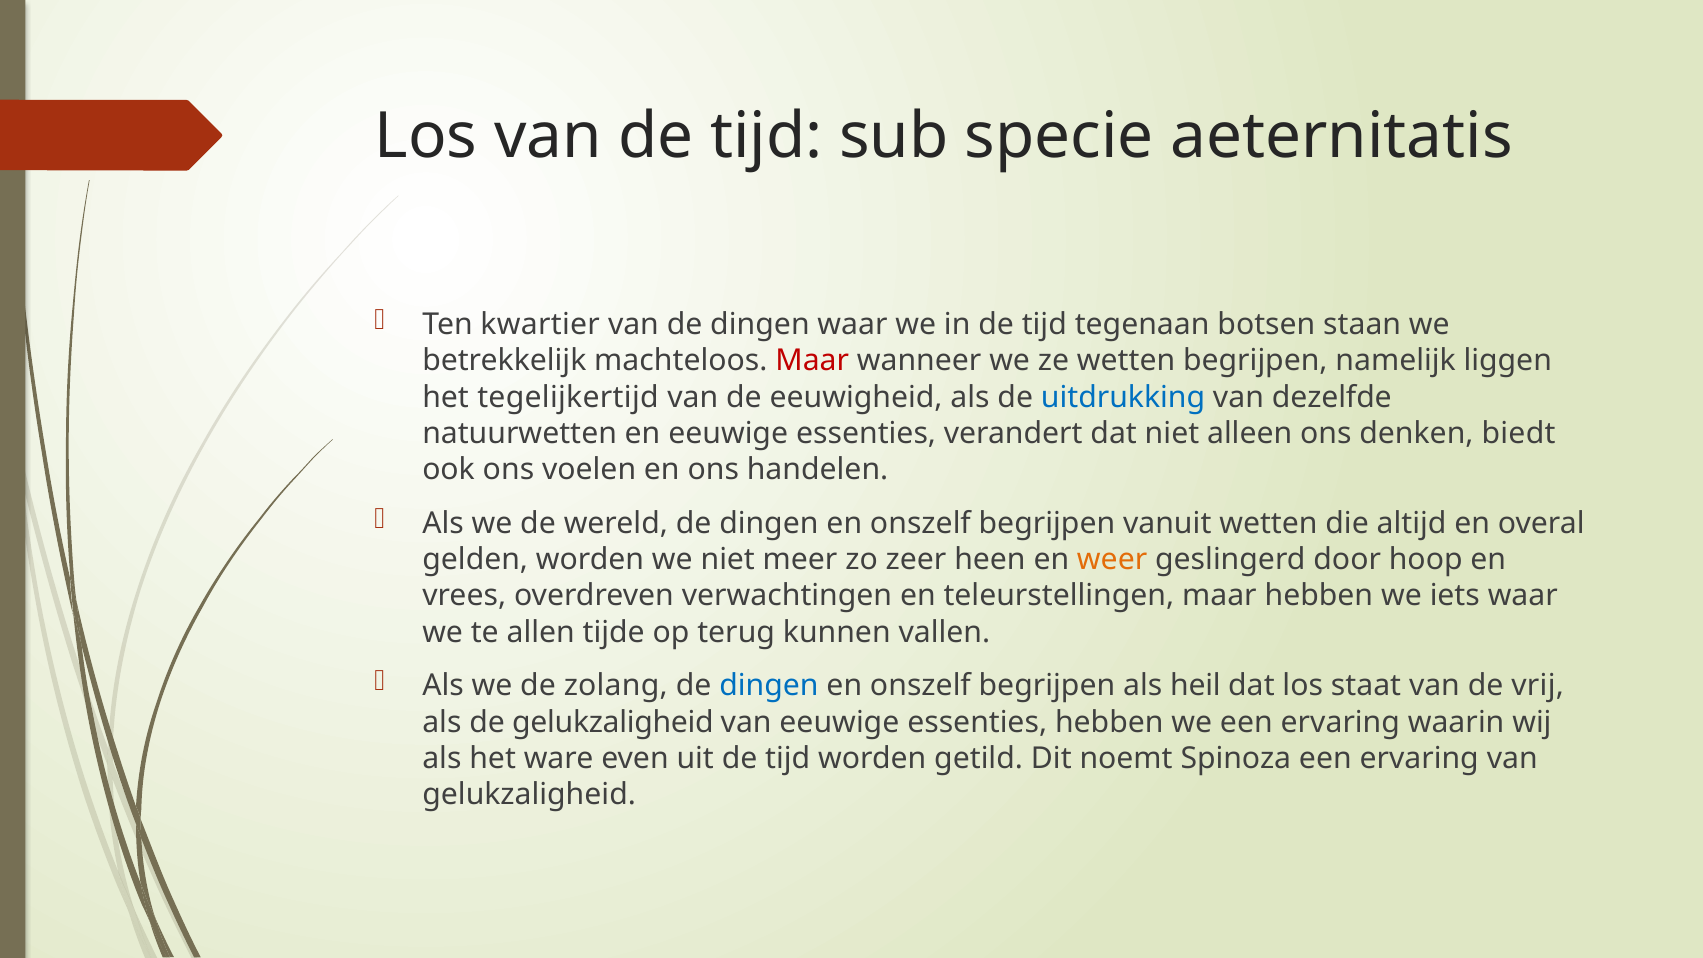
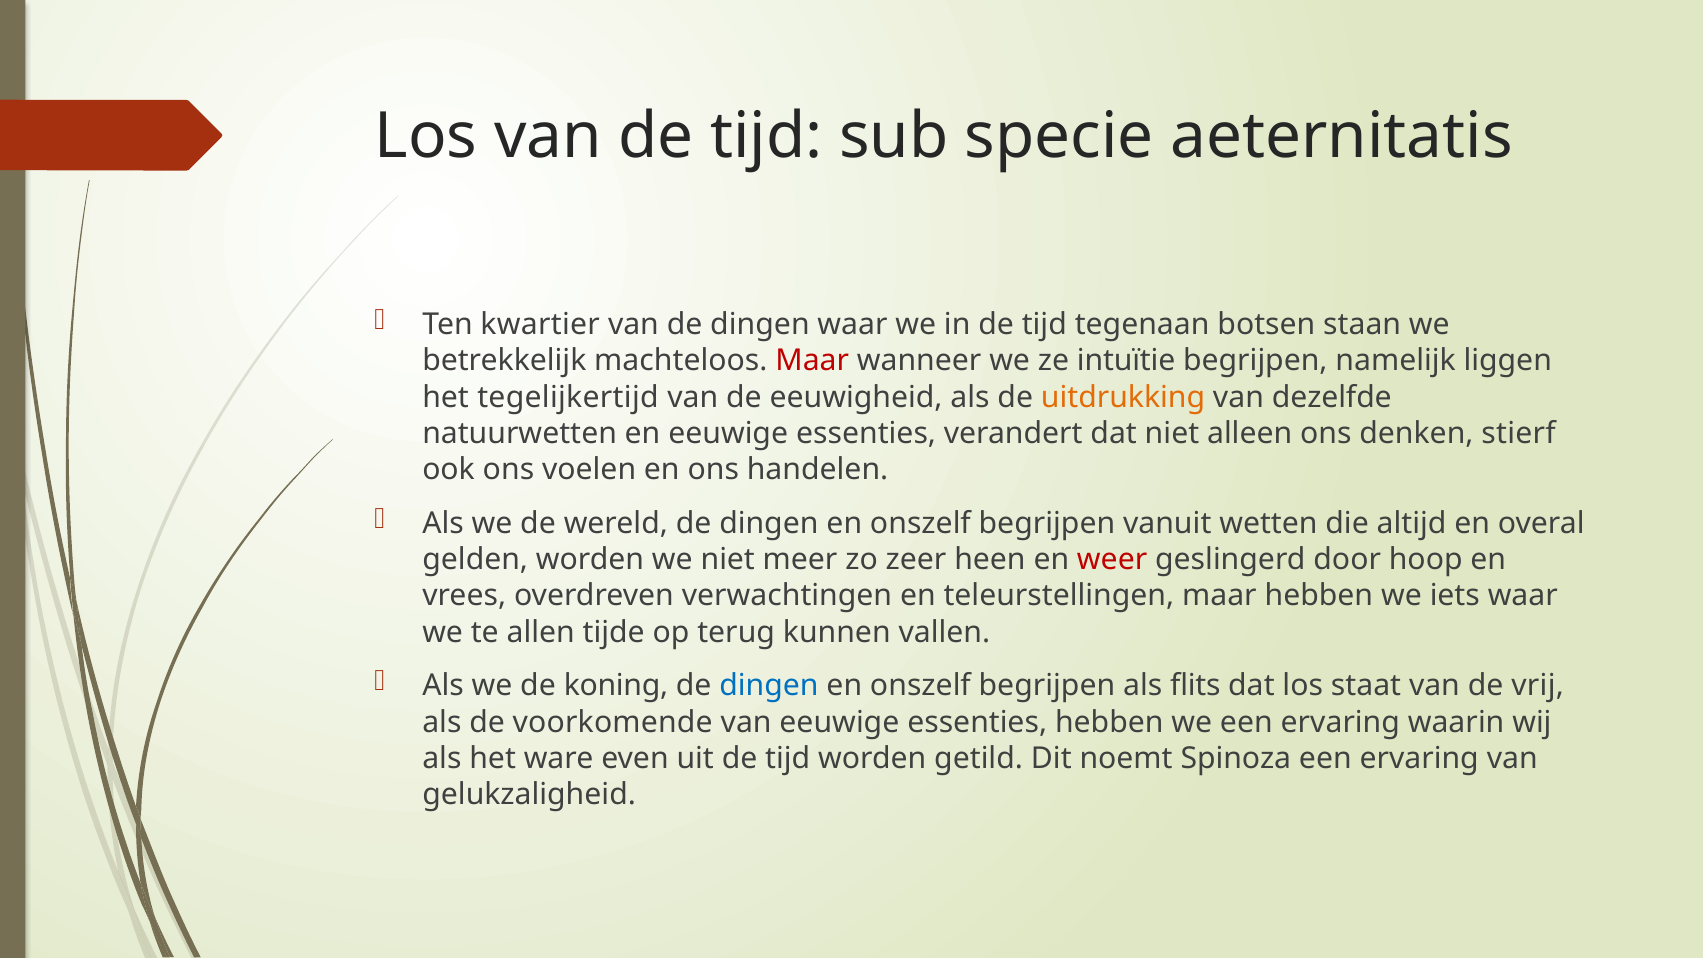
ze wetten: wetten -> intuïtie (1126, 361)
uitdrukking colour: blue -> orange (1123, 397)
biedt: biedt -> stierf (1519, 433)
weer colour: orange -> red (1112, 560)
zolang: zolang -> koning (616, 686)
heil: heil -> flits (1195, 686)
de gelukzaligheid: gelukzaligheid -> voorkomende (613, 722)
